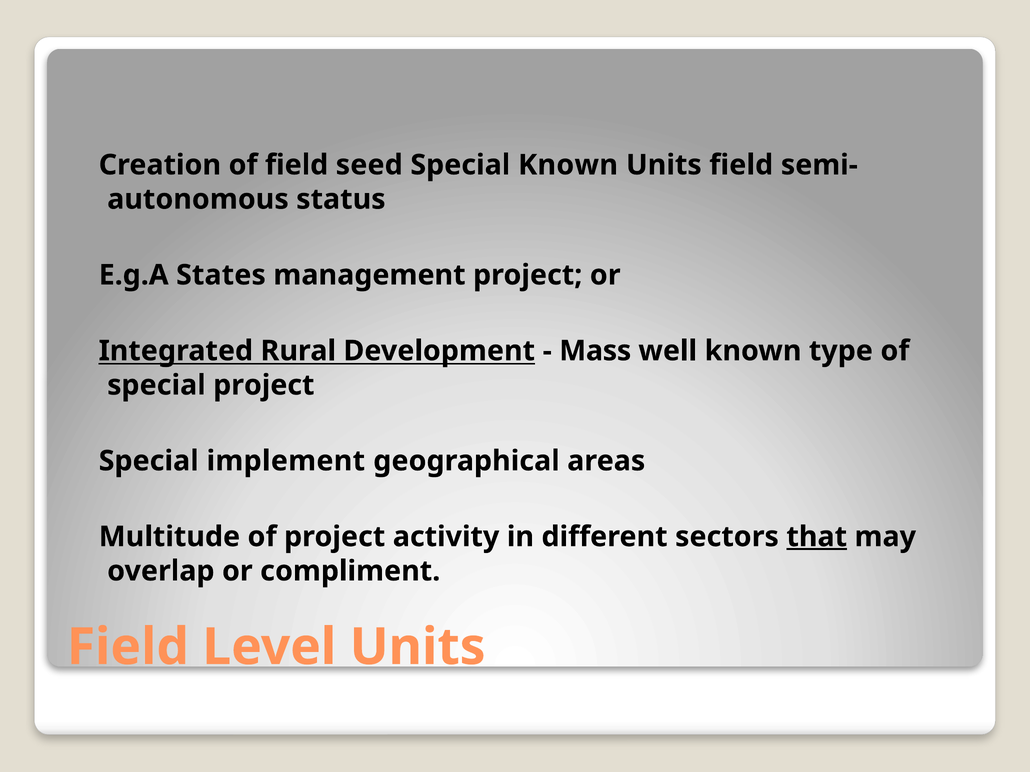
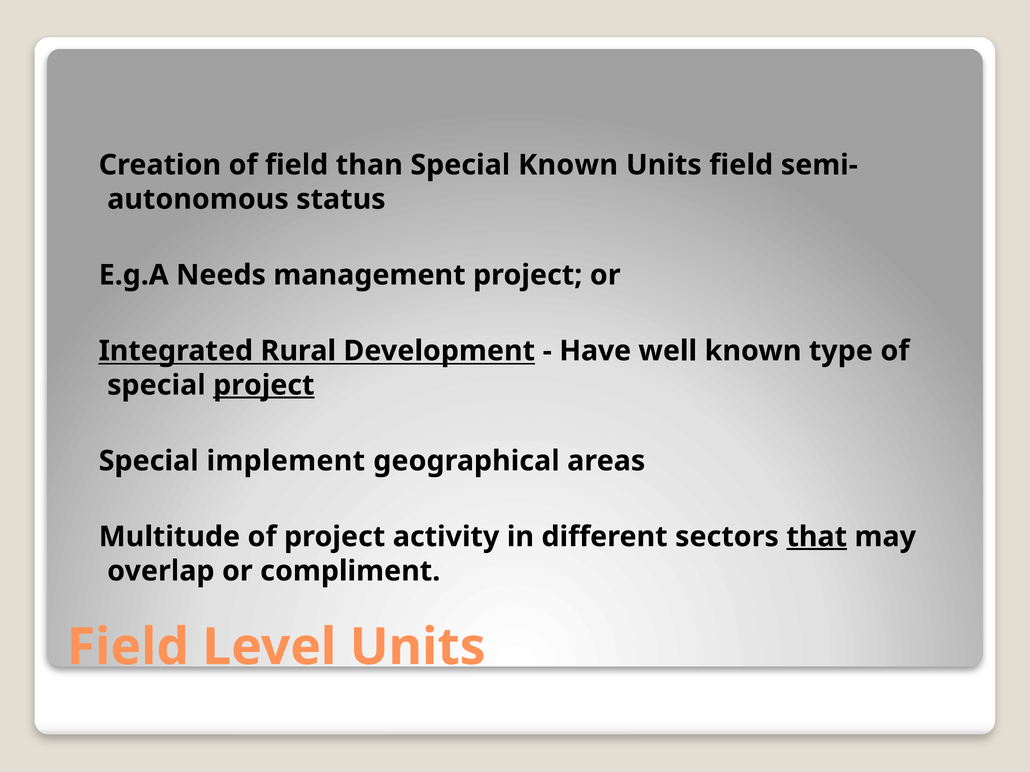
seed: seed -> than (369, 165)
States: States -> Needs (221, 275)
Mass: Mass -> Have (595, 351)
project underline: none -> present (264, 385)
